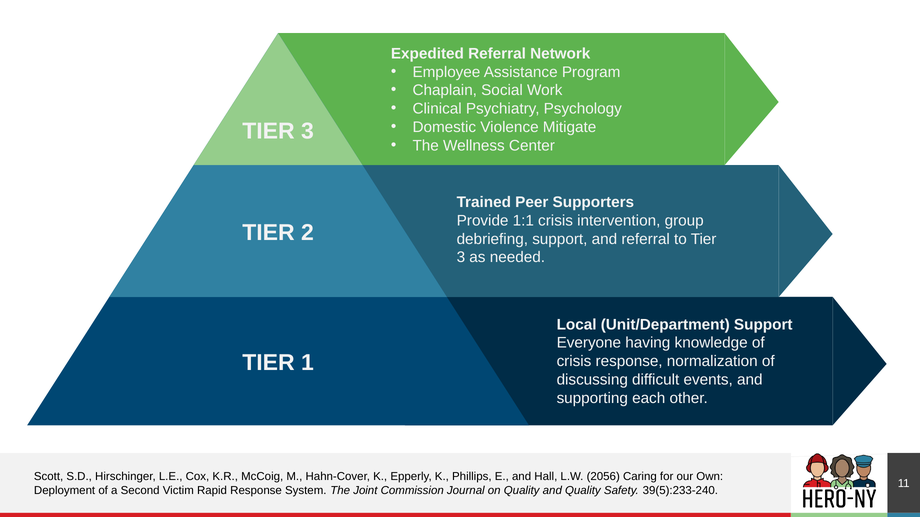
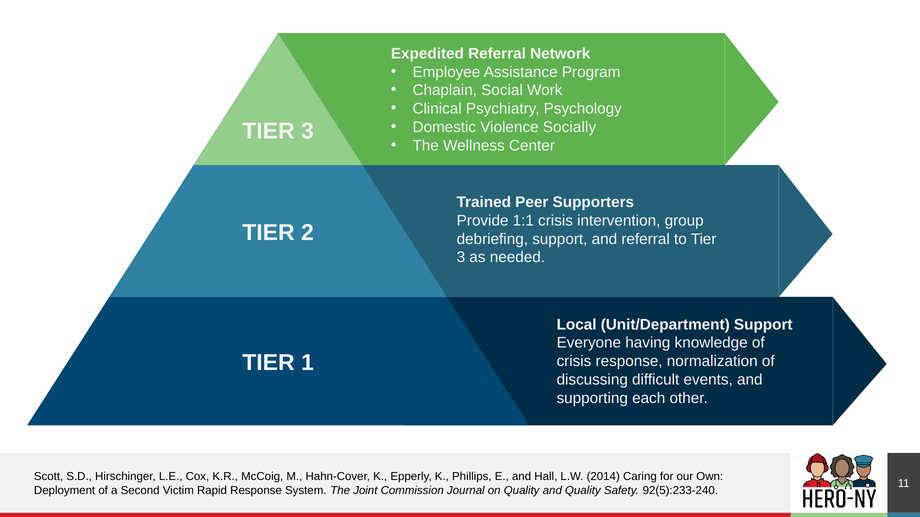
Mitigate: Mitigate -> Socially (570, 127)
2056: 2056 -> 2014 (603, 477)
39(5):233-240: 39(5):233-240 -> 92(5):233-240 (680, 491)
